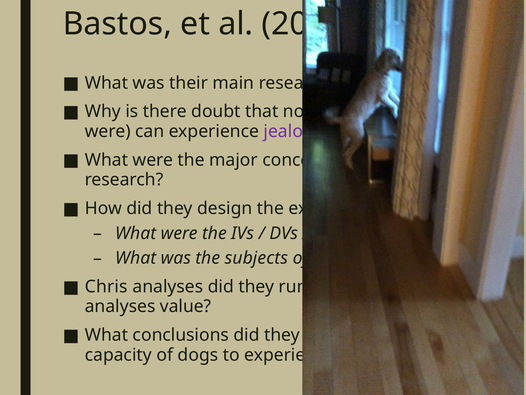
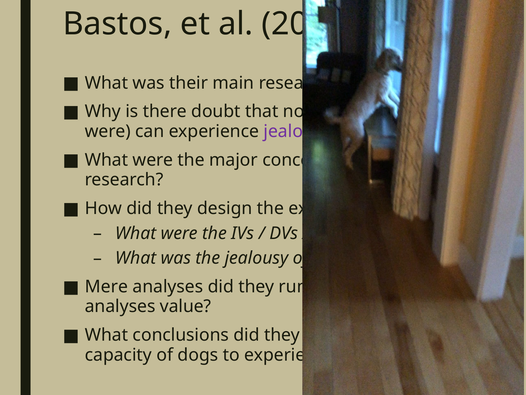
the subjects: subjects -> jealousy (256, 258)
Chris: Chris -> Mere (106, 286)
